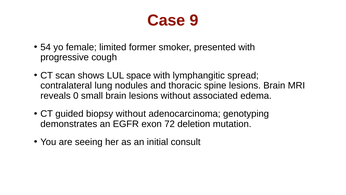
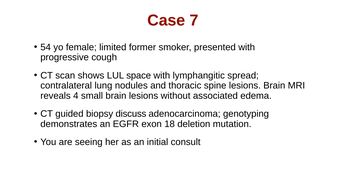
9: 9 -> 7 (194, 20)
0: 0 -> 4 (76, 96)
biopsy without: without -> discuss (131, 114)
72: 72 -> 18 (170, 124)
